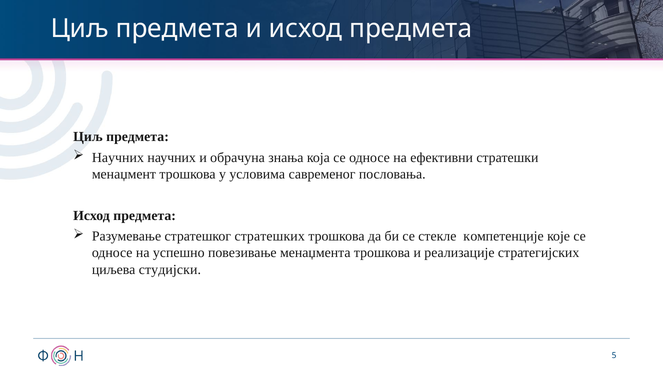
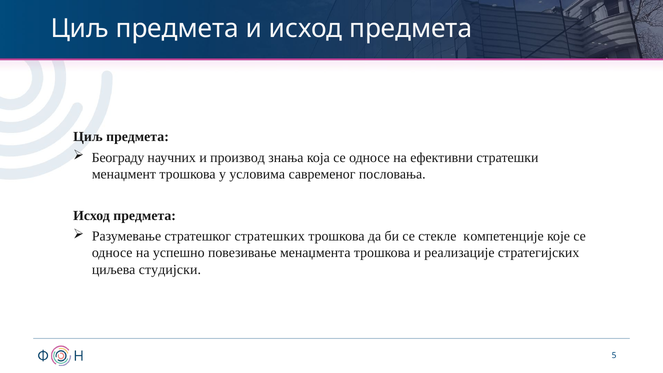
Научних: Научних -> Београду (118, 157)
обрачуна: обрачуна -> производ (238, 157)
